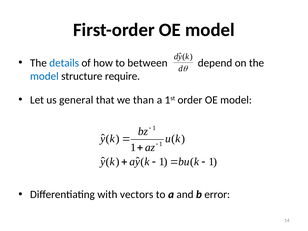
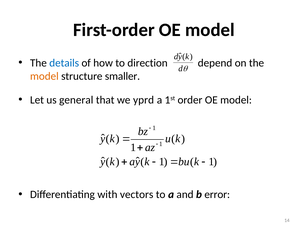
between: between -> direction (148, 63)
model colour: blue -> orange (44, 76)
require: require -> smaller (122, 76)
than: than -> yprd (144, 100)
